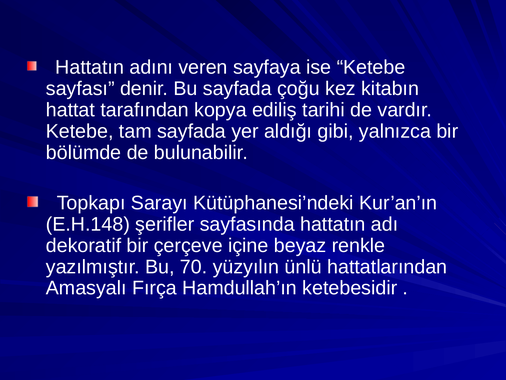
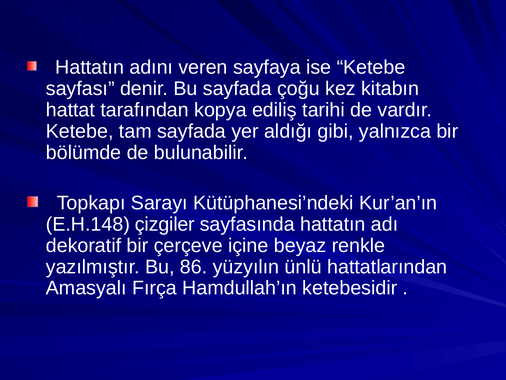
şerifler: şerifler -> çizgiler (165, 224)
70: 70 -> 86 (194, 267)
